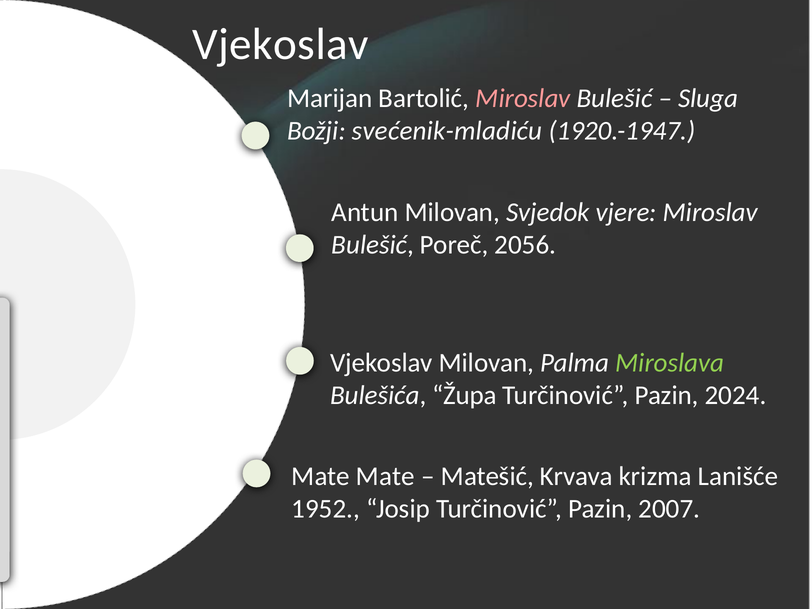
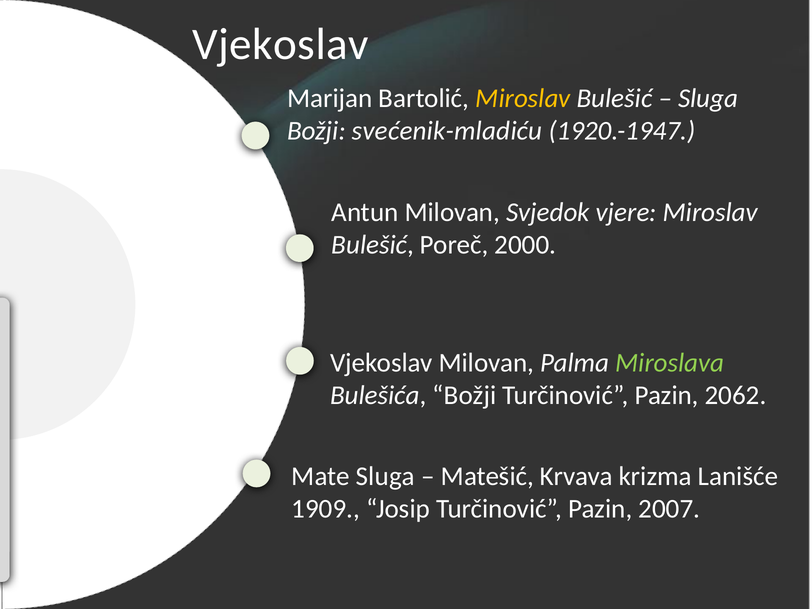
Miroslav colour: pink -> yellow (523, 98)
2056: 2056 -> 2000 (525, 245)
Bulešića Župa: Župa -> Božji (464, 395)
2024: 2024 -> 2062 (736, 395)
Mate Mate: Mate -> Sluga (385, 476)
1952: 1952 -> 1909 (326, 509)
